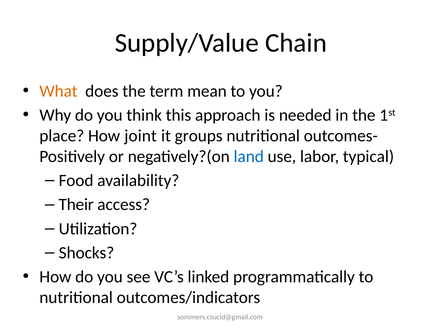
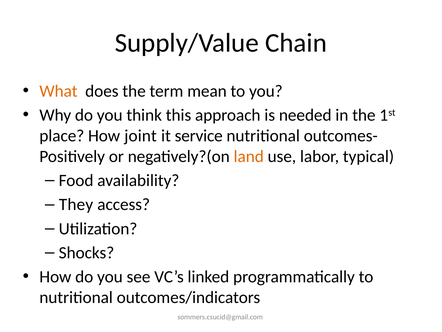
groups: groups -> service (199, 136)
land colour: blue -> orange (249, 156)
Their: Their -> They (76, 204)
